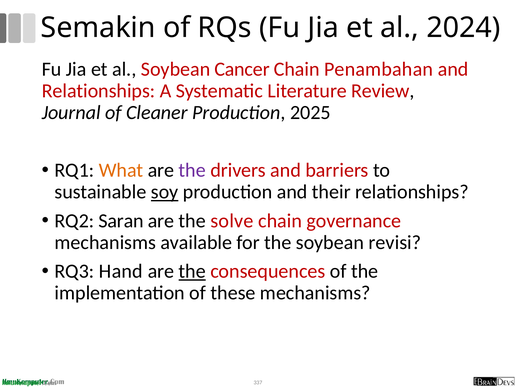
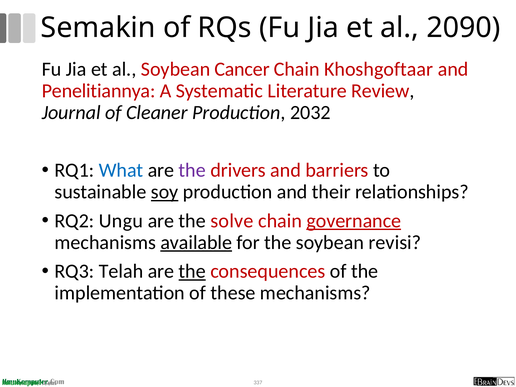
2024: 2024 -> 2090 (463, 28)
Penambahan: Penambahan -> Khoshgoftaar (379, 69)
Relationships: Relationships -> Penelitiannya (99, 91)
2025: 2025 -> 2032 (310, 113)
What colour: orange -> blue (121, 170)
Saran: Saran -> Ungu (121, 221)
governance underline: none -> present (354, 221)
available underline: none -> present (196, 242)
Hand: Hand -> Telah (121, 271)
